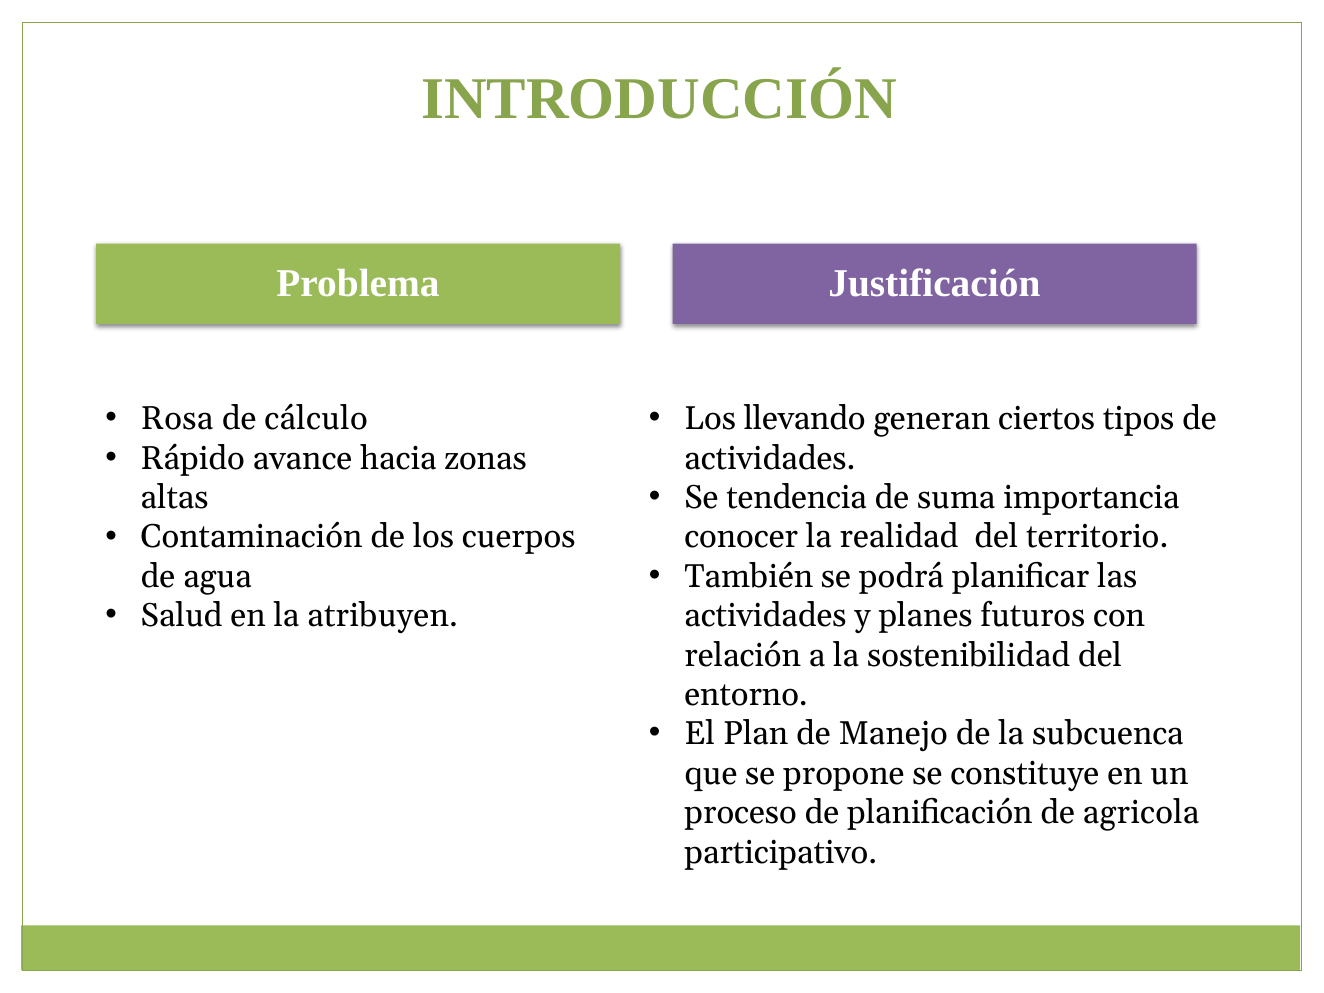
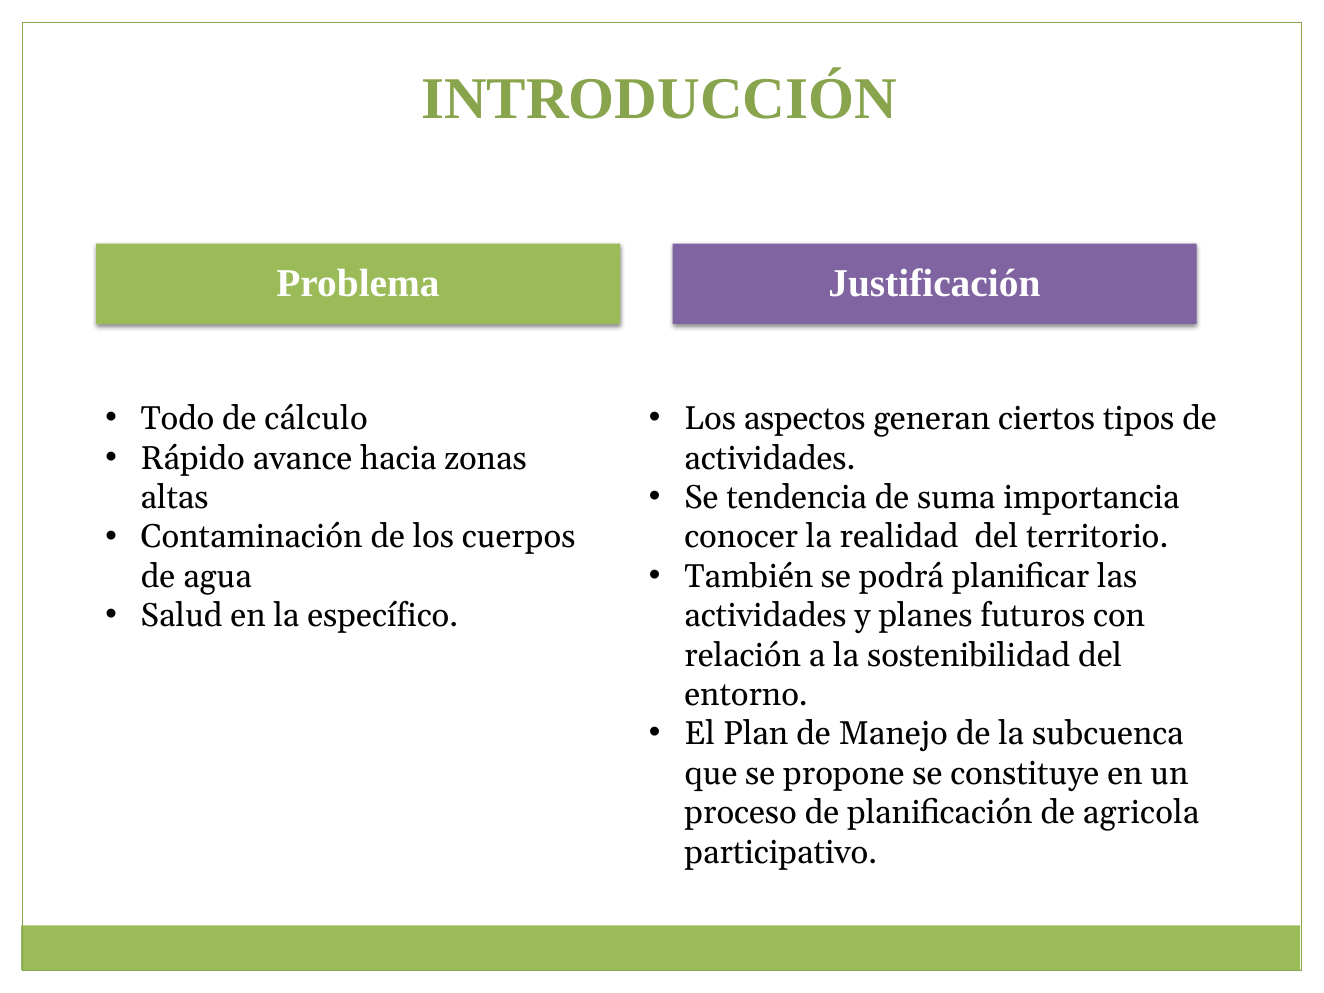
Rosa: Rosa -> Todo (178, 419)
llevando: llevando -> aspectos (805, 419)
atribuyen: atribuyen -> específico (383, 616)
